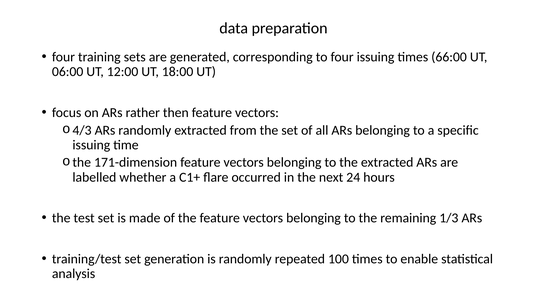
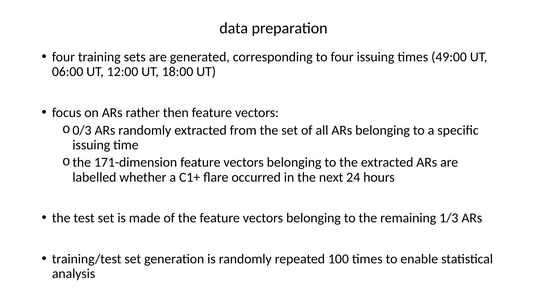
66:00: 66:00 -> 49:00 (449, 57)
4/3: 4/3 -> 0/3 (82, 130)
